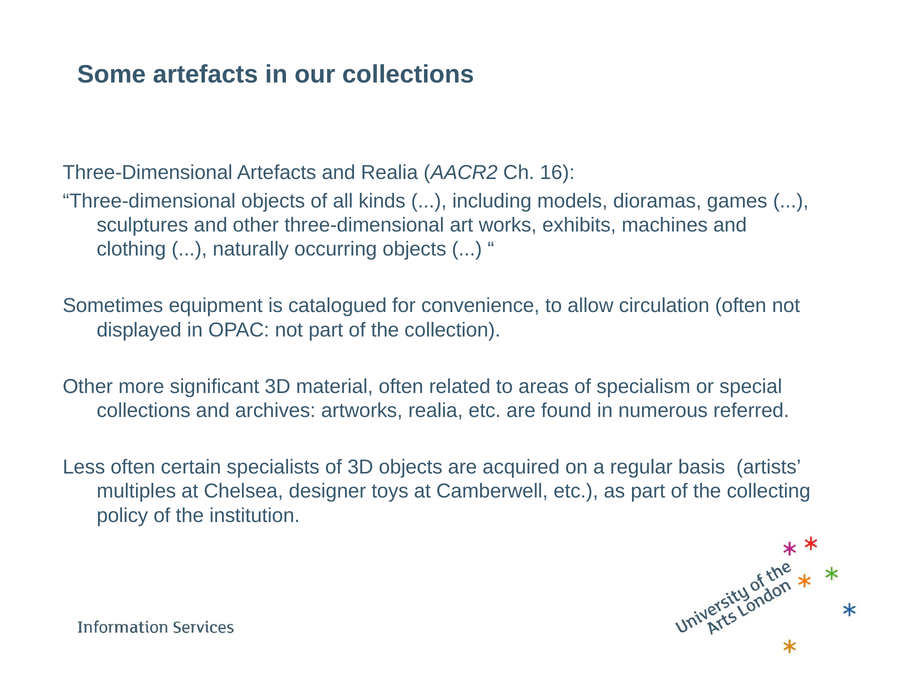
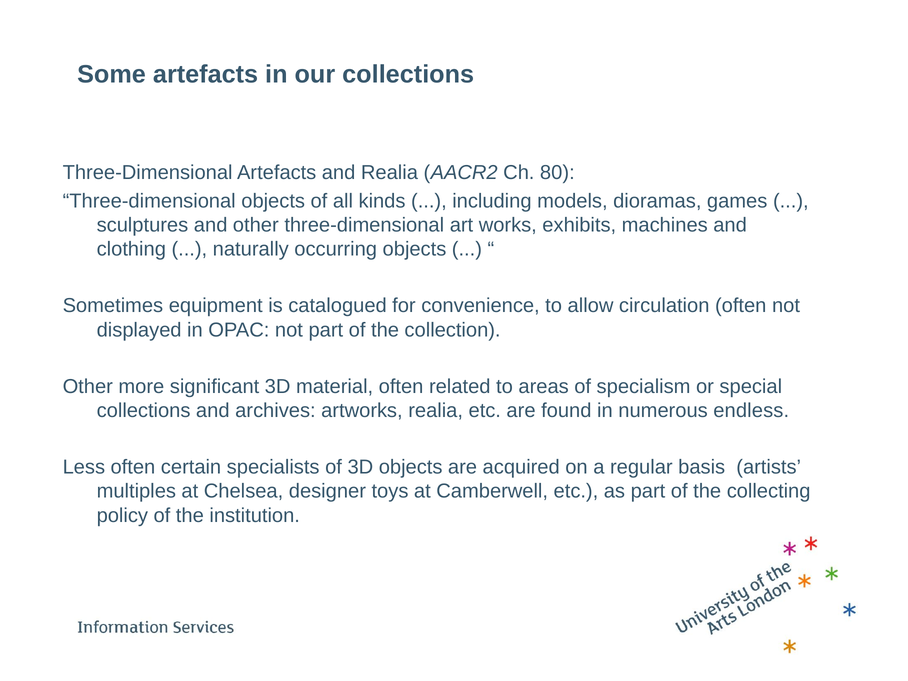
16: 16 -> 80 (557, 173)
referred: referred -> endless (751, 411)
